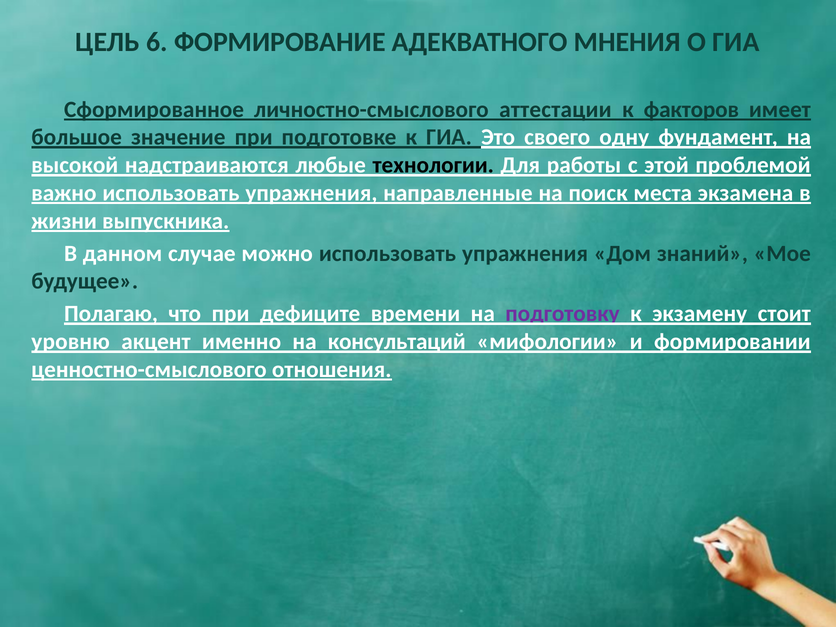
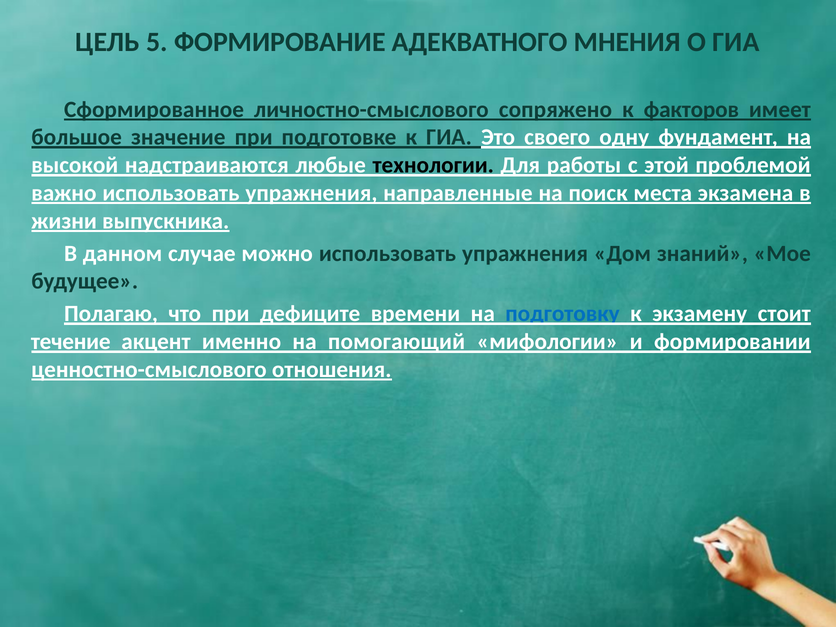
6: 6 -> 5 (157, 42)
аттестации: аттестации -> сопряжено (555, 109)
подготовку colour: purple -> blue (563, 314)
уровню: уровню -> течение (71, 342)
консультаций: консультаций -> помогающий (397, 342)
